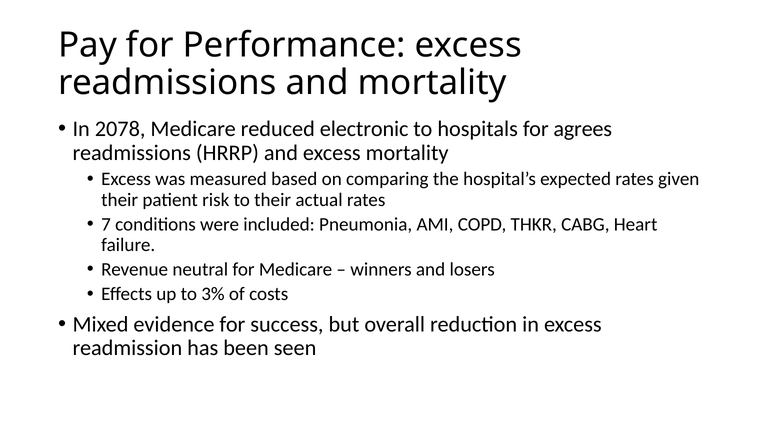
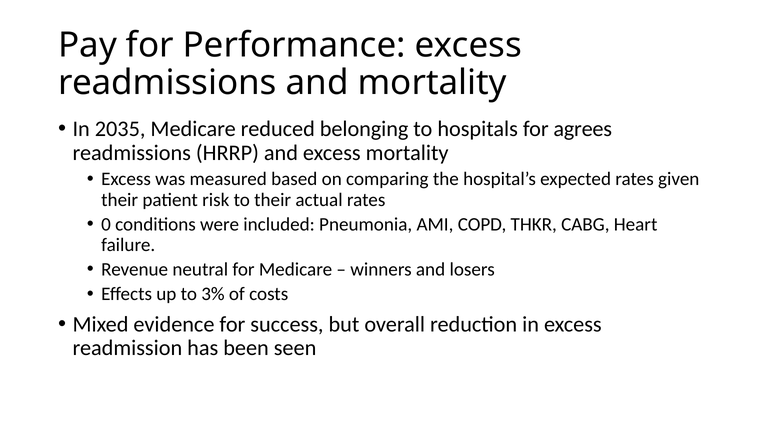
2078: 2078 -> 2035 (120, 129)
electronic: electronic -> belonging (364, 129)
7: 7 -> 0 (106, 225)
